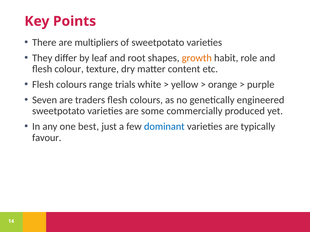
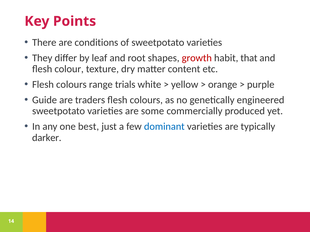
multipliers: multipliers -> conditions (96, 43)
growth colour: orange -> red (197, 58)
role: role -> that (249, 58)
Seven: Seven -> Guide (45, 100)
favour: favour -> darker (47, 138)
